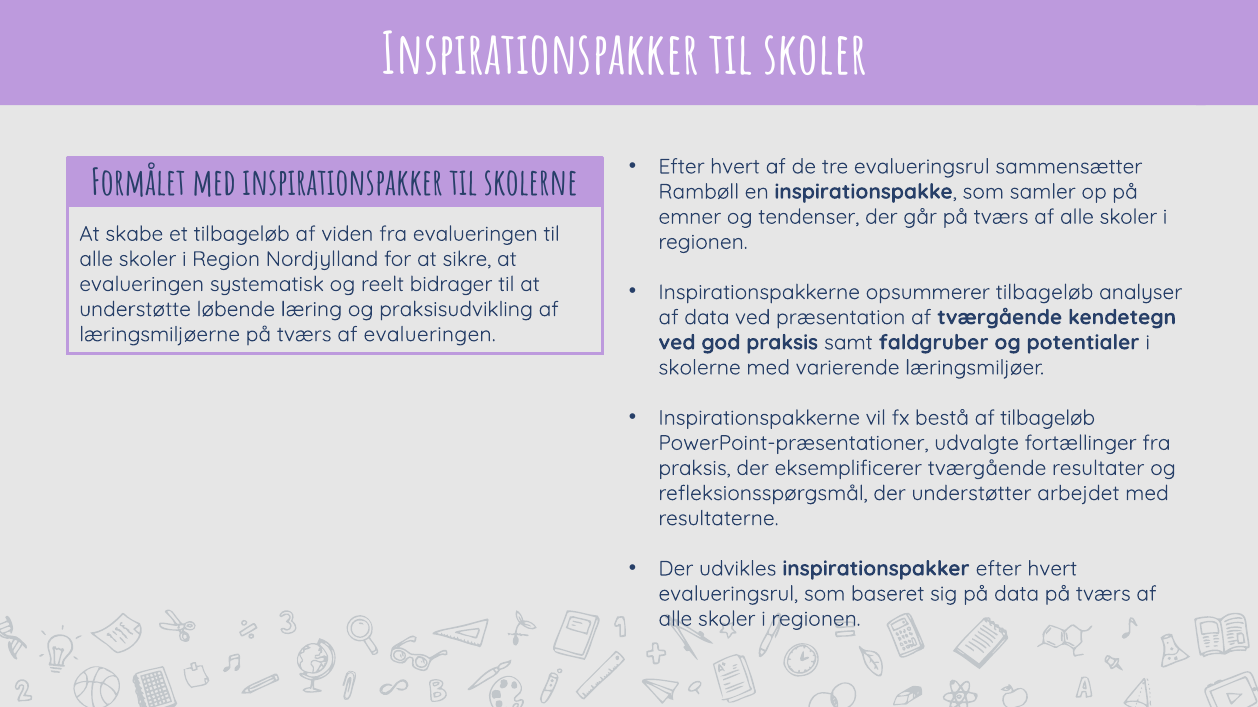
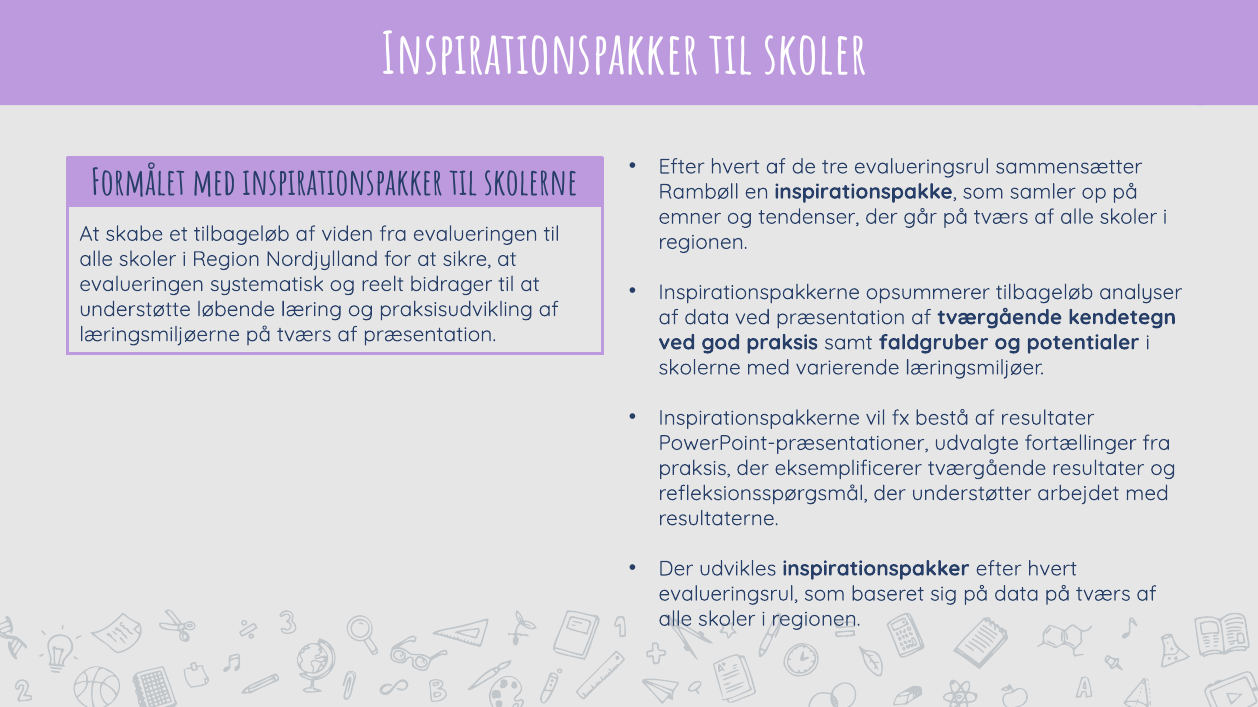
af evalueringen: evalueringen -> præsentation (430, 335)
af tilbageløb: tilbageløb -> resultater (1047, 418)
